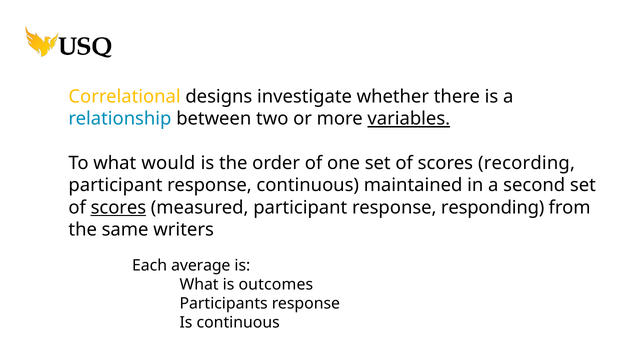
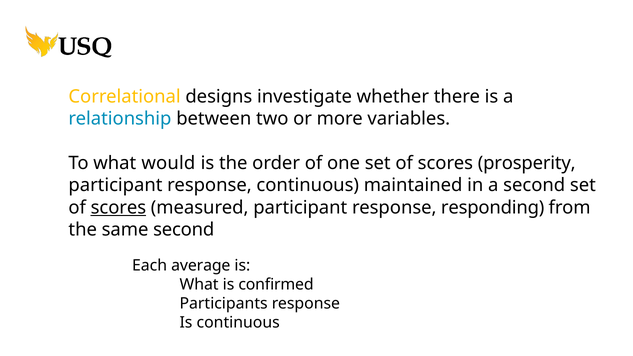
variables underline: present -> none (409, 119)
recording: recording -> prosperity (527, 163)
same writers: writers -> second (184, 230)
outcomes: outcomes -> confirmed (276, 284)
